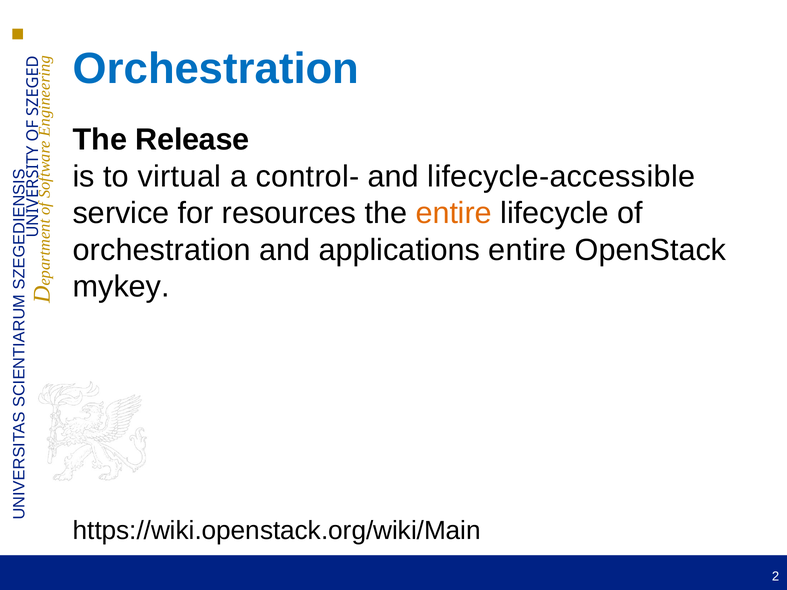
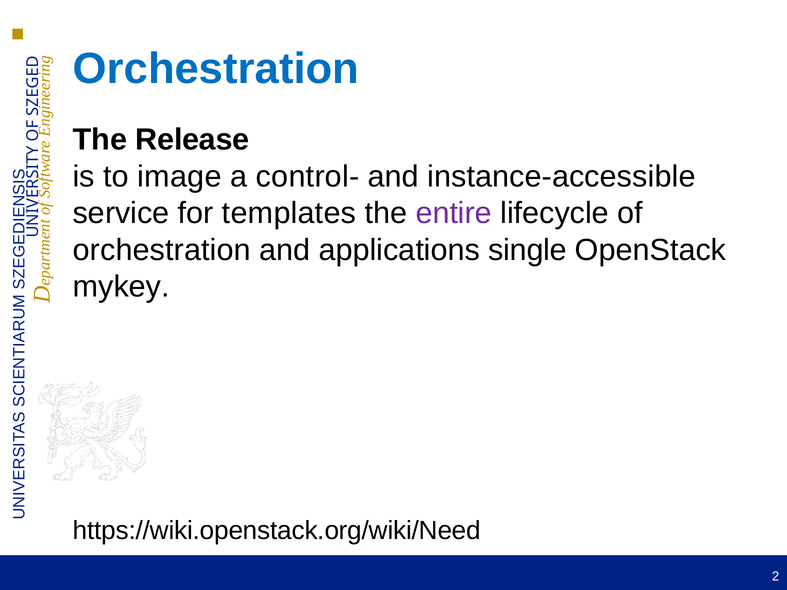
virtual: virtual -> image (179, 177)
lifecycle-accessible: lifecycle-accessible -> instance-accessible (561, 177)
resources: resources -> templates (289, 213)
entire colour: orange -> purple (454, 213)
applications entire: entire -> single (528, 250)
https://wiki.openstack.org/wiki/Main: https://wiki.openstack.org/wiki/Main -> https://wiki.openstack.org/wiki/Need (277, 531)
